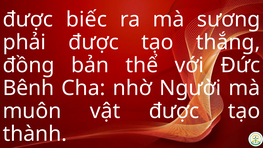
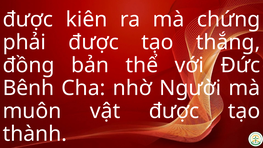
biếc: biếc -> kiên (87, 20)
sương: sương -> chứng (229, 20)
